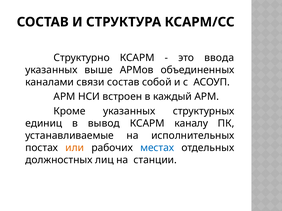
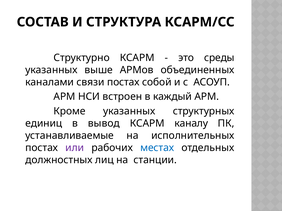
ввода: ввода -> среды (219, 58)
связи состав: состав -> постах (123, 82)
или colour: orange -> purple (75, 148)
